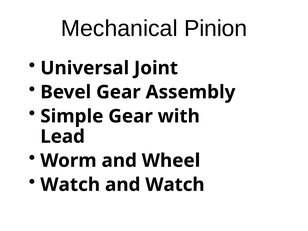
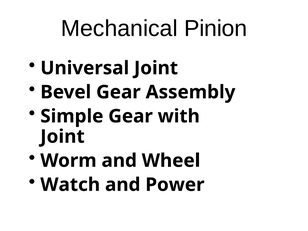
Lead: Lead -> Joint (62, 137)
and Watch: Watch -> Power (175, 185)
